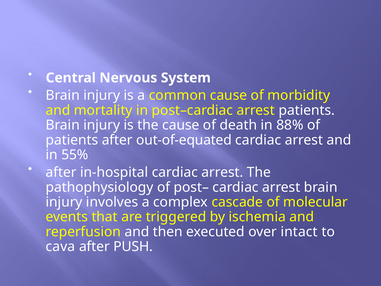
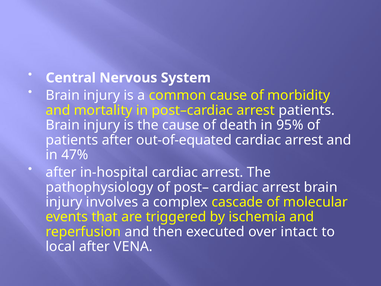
88%: 88% -> 95% (290, 125)
55%: 55% -> 47% (75, 155)
cava: cava -> local (61, 246)
PUSH: PUSH -> VENA (133, 246)
